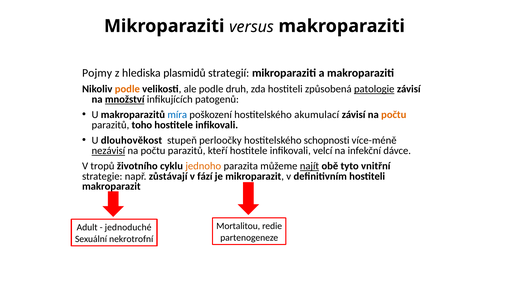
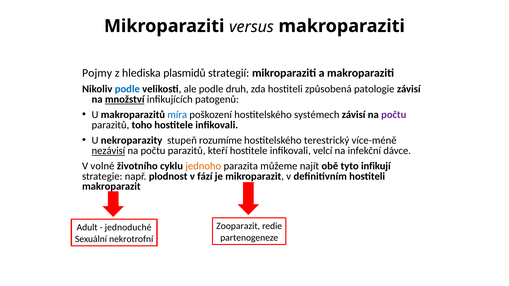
podle colour: orange -> blue (127, 89)
patologie underline: present -> none (374, 89)
akumulací: akumulací -> systémech (317, 115)
počtu colour: orange -> purple (394, 115)
dlouhověkost: dlouhověkost -> nekroparazity (132, 141)
perloočky: perloočky -> rozumíme (221, 141)
schopnosti: schopnosti -> terestrický (327, 141)
tropů: tropů -> volné (102, 166)
najít underline: present -> none (309, 166)
vnitřní: vnitřní -> infikují (376, 166)
zůstávají: zůstávají -> plodnost (168, 176)
Mortalitou: Mortalitou -> Zooparazit (238, 226)
